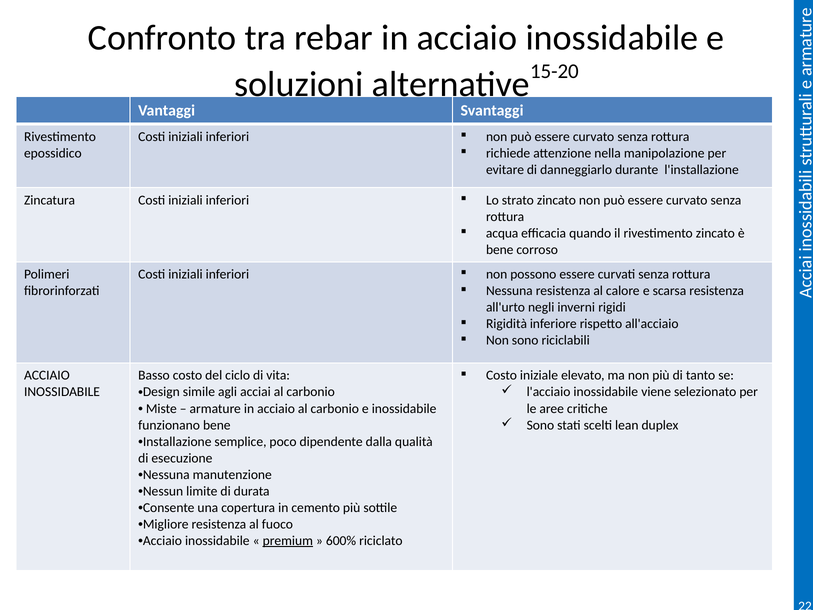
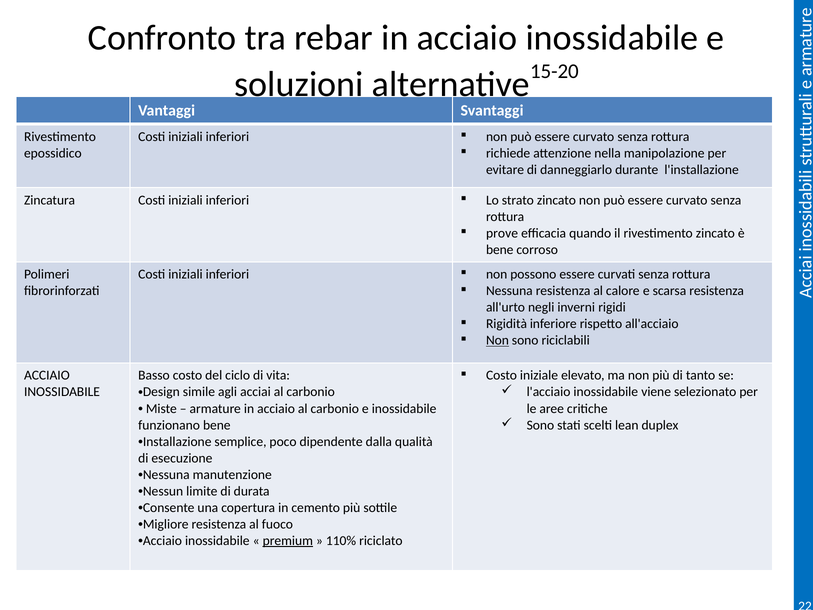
acqua: acqua -> prove (502, 233)
Non underline: none -> present (497, 340)
600%: 600% -> 110% (341, 540)
